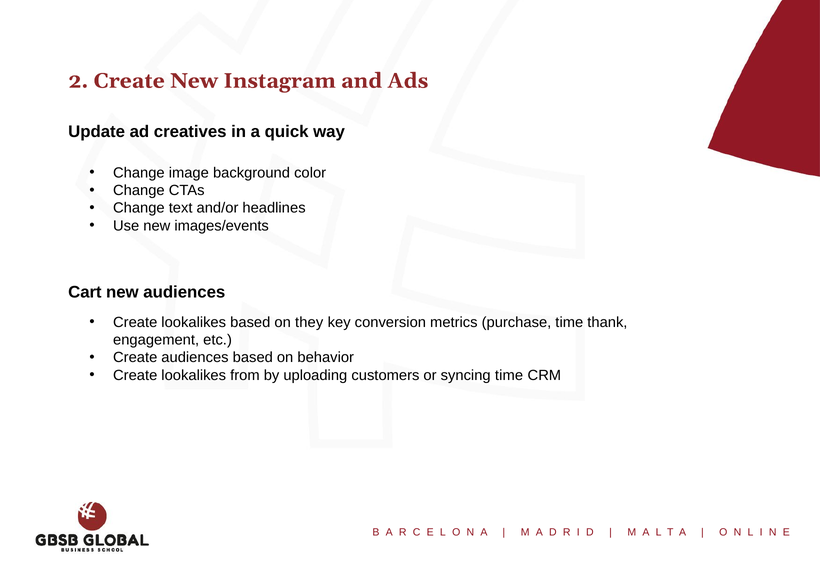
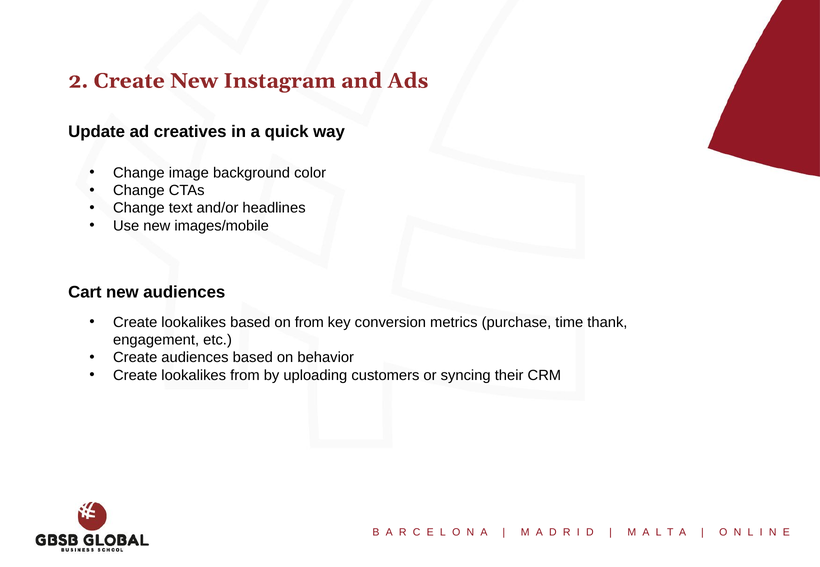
images/events: images/events -> images/mobile (222, 226)
on they: they -> from (309, 323)
syncing time: time -> their (509, 376)
